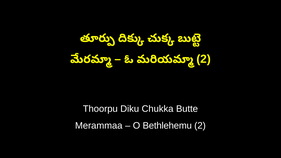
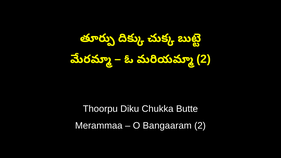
Bethlehemu: Bethlehemu -> Bangaaram (167, 126)
